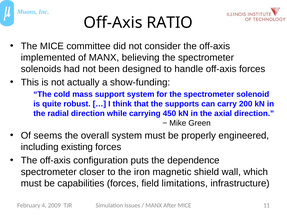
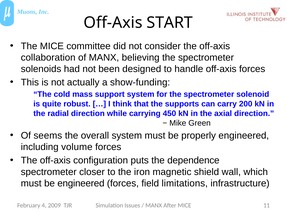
RATIO: RATIO -> START (170, 23)
implemented: implemented -> collaboration (48, 58)
existing: existing -> volume (77, 147)
be capabilities: capabilities -> engineered (81, 184)
